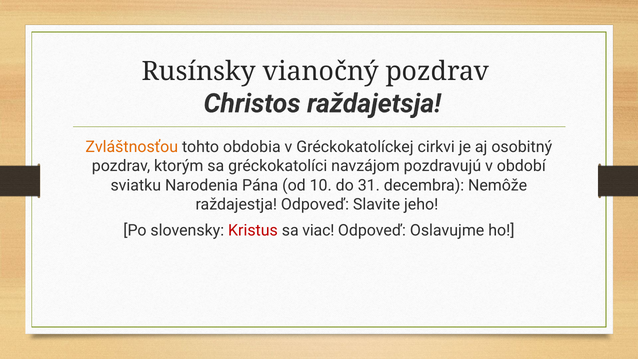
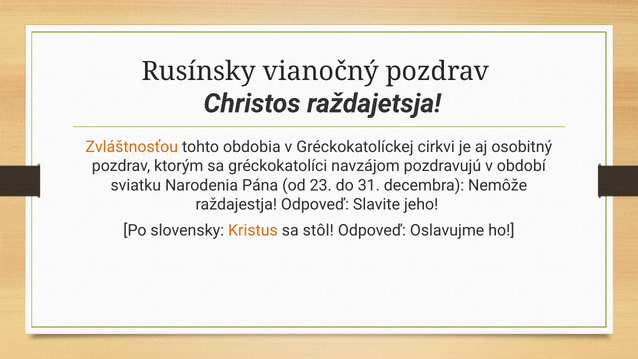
10: 10 -> 23 (321, 185)
Kristus colour: red -> orange (253, 231)
viac: viac -> stôl (318, 231)
